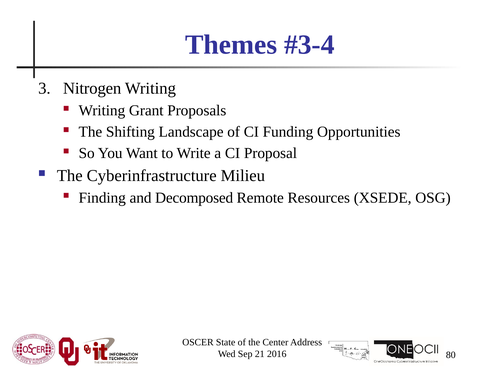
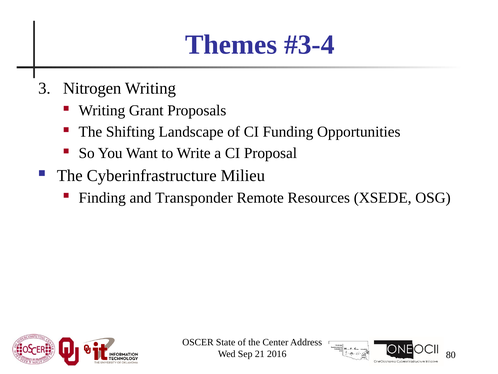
Decomposed: Decomposed -> Transponder (194, 197)
